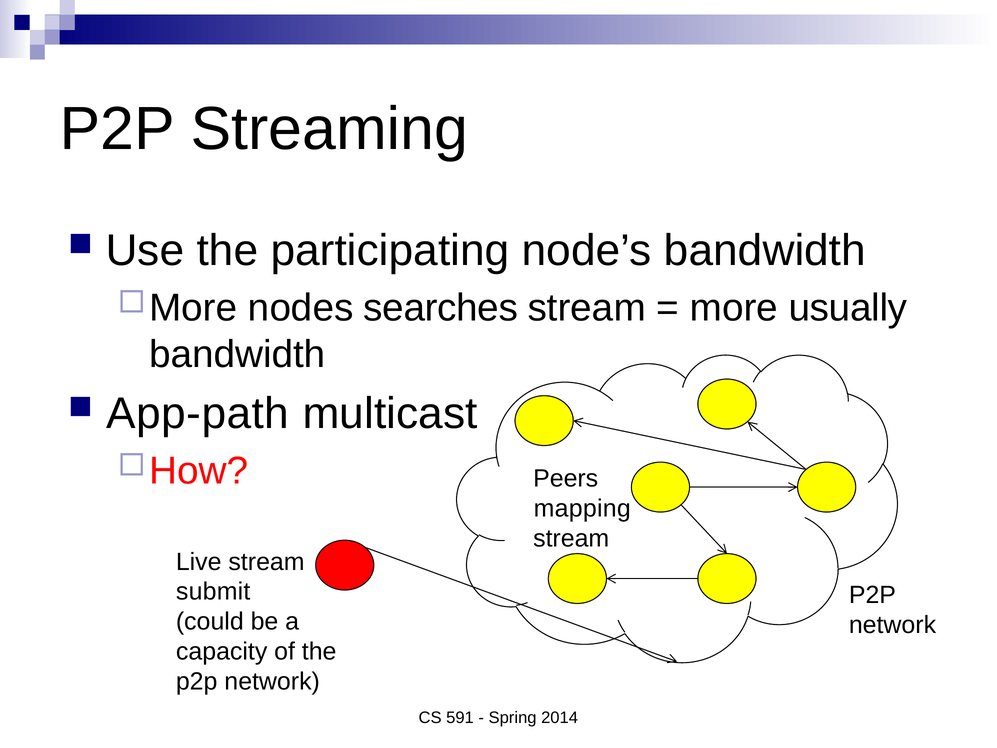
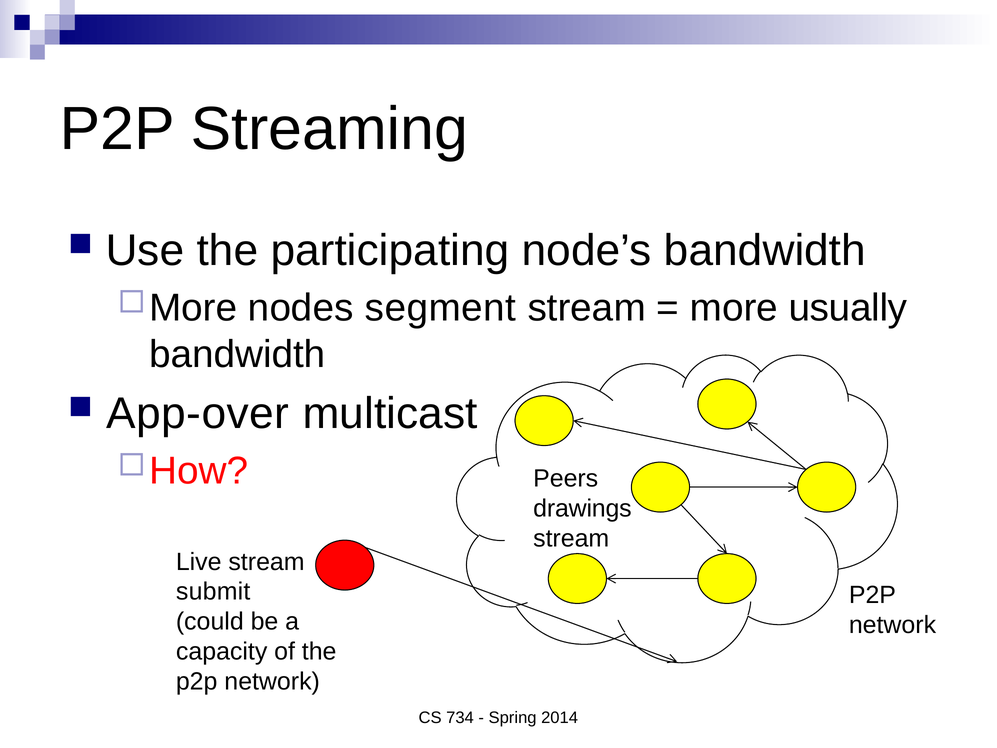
searches: searches -> segment (440, 308)
App-path: App-path -> App-over (198, 414)
mapping: mapping -> drawings (582, 508)
591: 591 -> 734 (460, 717)
